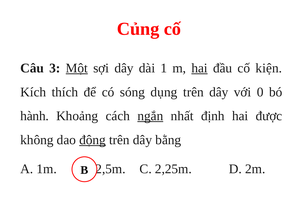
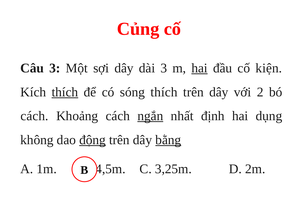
Một underline: present -> none (77, 68)
dài 1: 1 -> 3 (164, 68)
thích underline: none -> present (65, 92)
sóng dụng: dụng -> thích (164, 92)
0: 0 -> 2 (260, 92)
hành: hành -> cách (34, 116)
được: được -> dụng (269, 116)
bằng underline: none -> present (168, 140)
2,5m: 2,5m -> 4,5m (110, 169)
2,25m: 2,25m -> 3,25m (173, 169)
